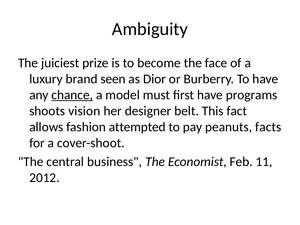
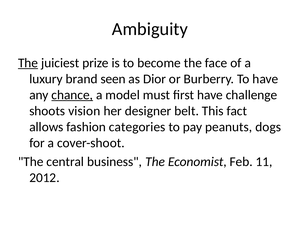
The underline: none -> present (28, 63)
programs: programs -> challenge (252, 95)
attempted: attempted -> categories (137, 127)
facts: facts -> dogs (268, 127)
